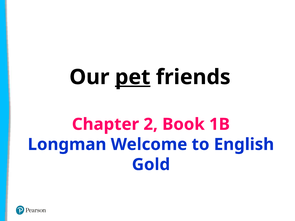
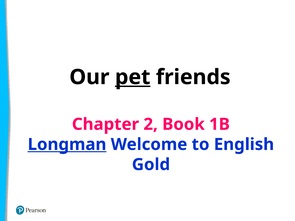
Longman underline: none -> present (67, 145)
